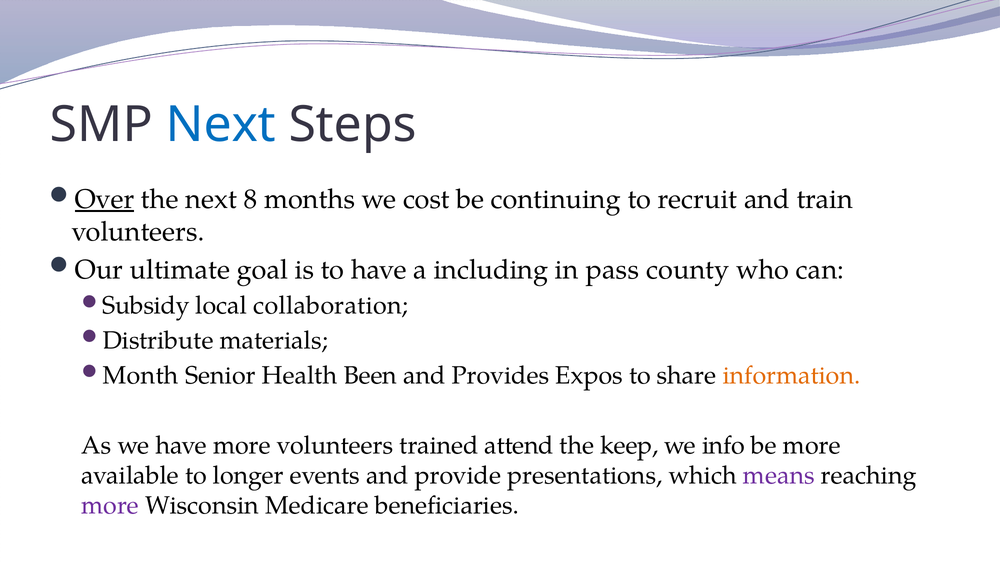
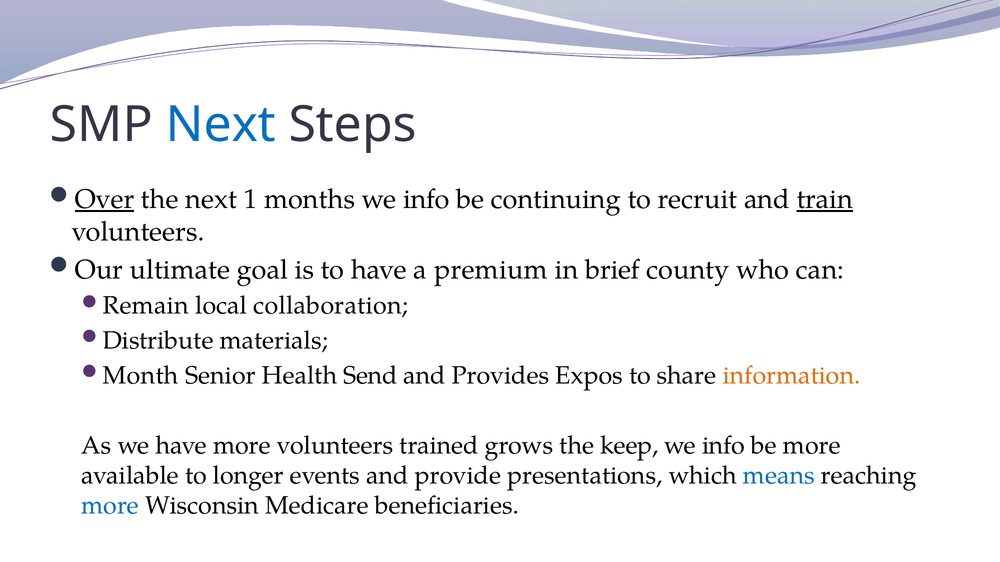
8: 8 -> 1 (251, 200)
months we cost: cost -> info (426, 200)
train underline: none -> present (825, 200)
including: including -> premium (491, 270)
pass: pass -> brief (613, 270)
Subsidy: Subsidy -> Remain (146, 306)
Been: Been -> Send (370, 376)
attend: attend -> grows (519, 446)
means colour: purple -> blue (779, 476)
more colour: purple -> blue (110, 506)
